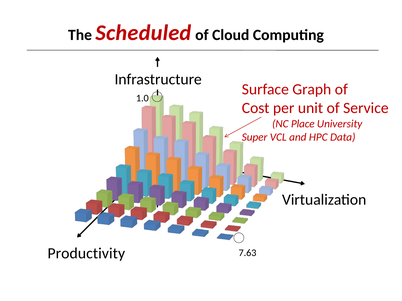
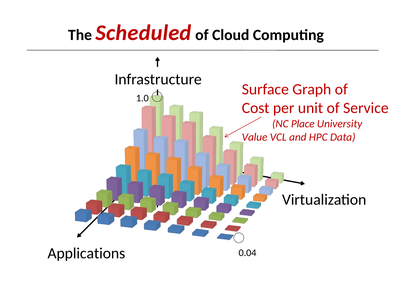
Super: Super -> Value (255, 137)
Productivity: Productivity -> Applications (86, 254)
7.63: 7.63 -> 0.04 (247, 253)
